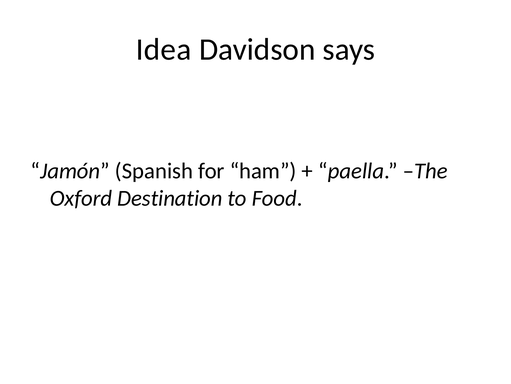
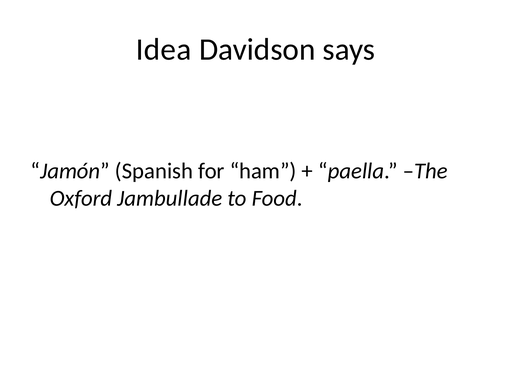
Destination: Destination -> Jambullade (170, 198)
